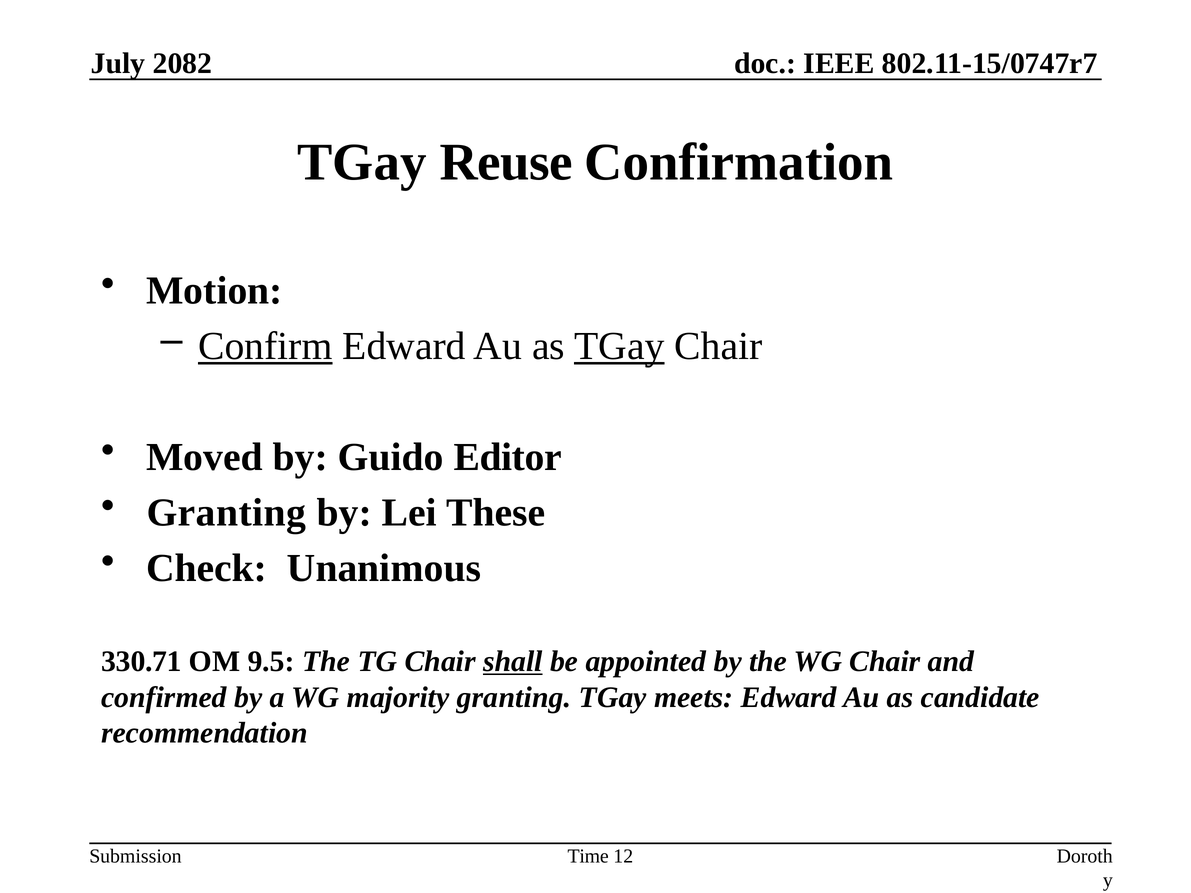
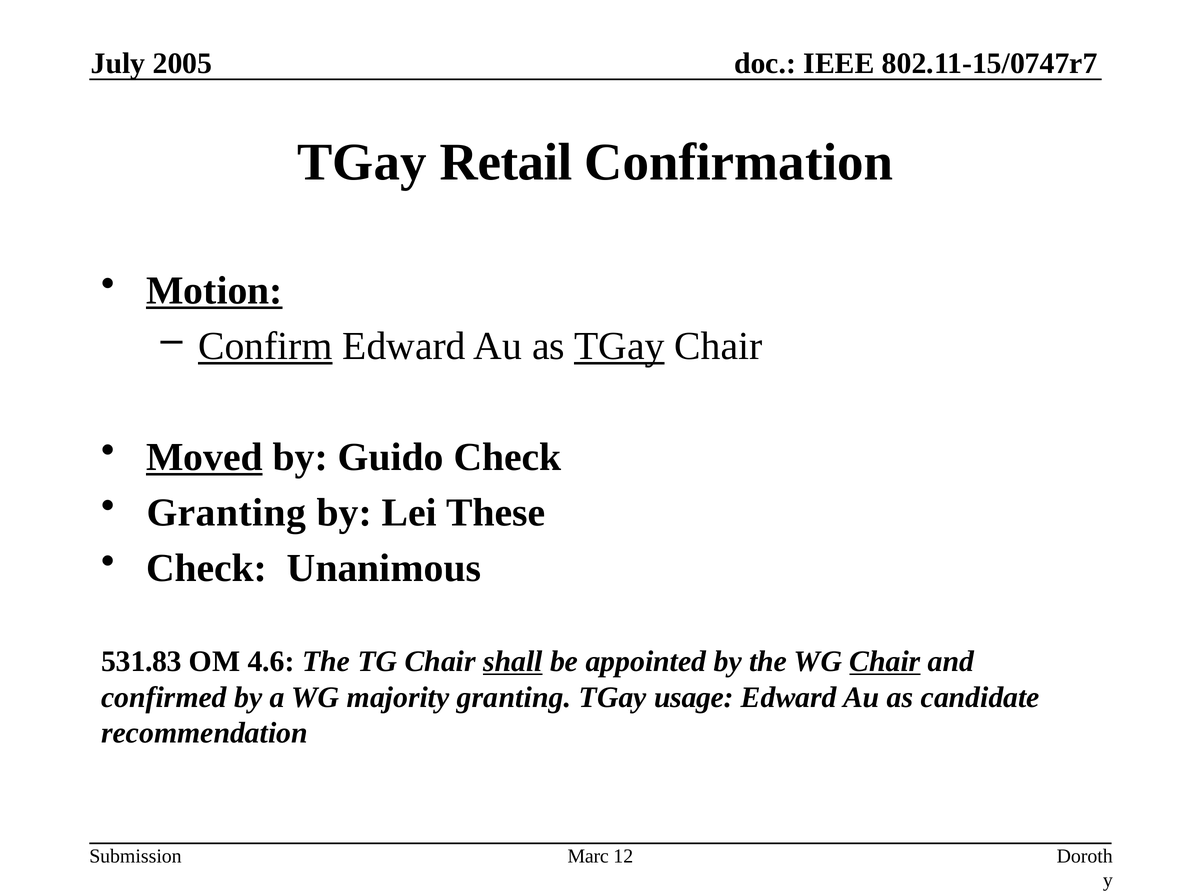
2082: 2082 -> 2005 (182, 64)
Reuse: Reuse -> Retail (506, 162)
Motion underline: none -> present (214, 291)
Moved underline: none -> present (204, 457)
Guido Editor: Editor -> Check (508, 457)
330.71: 330.71 -> 531.83 (142, 662)
9.5: 9.5 -> 4.6 (271, 662)
Chair underline: none -> present (885, 662)
meets: meets -> usage (694, 697)
Time: Time -> Marc (588, 857)
